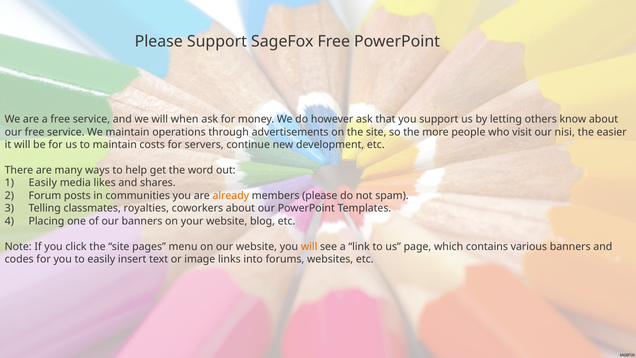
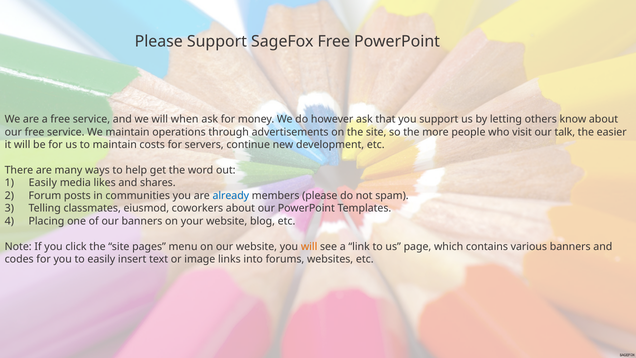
nisi: nisi -> talk (565, 132)
already colour: orange -> blue (231, 195)
royalties: royalties -> eiusmod (146, 208)
